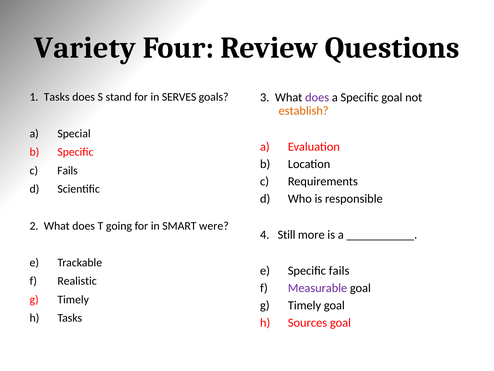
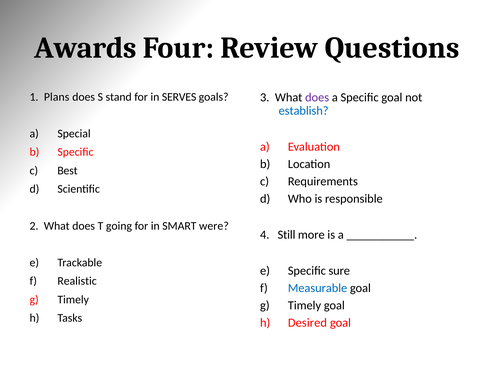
Variety: Variety -> Awards (85, 48)
1 Tasks: Tasks -> Plans (57, 97)
establish colour: orange -> blue (304, 110)
Fails: Fails -> Best (67, 170)
Specific fails: fails -> sure (339, 271)
Measurable colour: purple -> blue (318, 288)
Sources: Sources -> Desired (307, 322)
